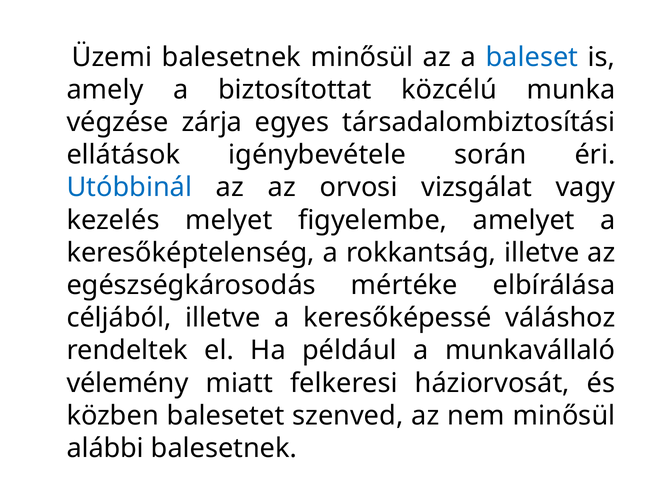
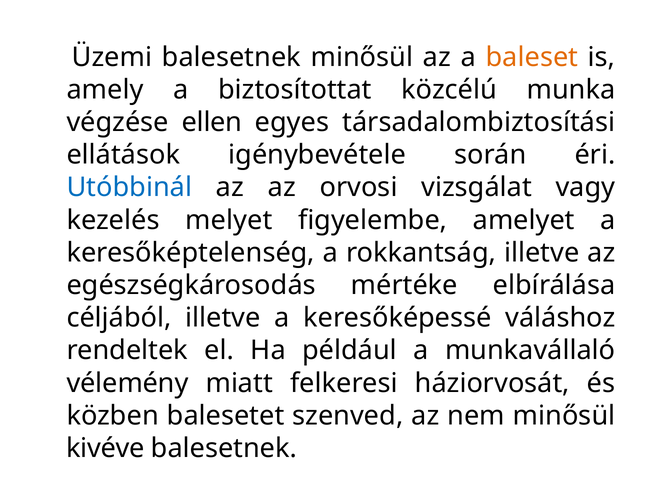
baleset colour: blue -> orange (532, 57)
zárja: zárja -> ellen (212, 122)
alábbi: alábbi -> kivéve (105, 448)
